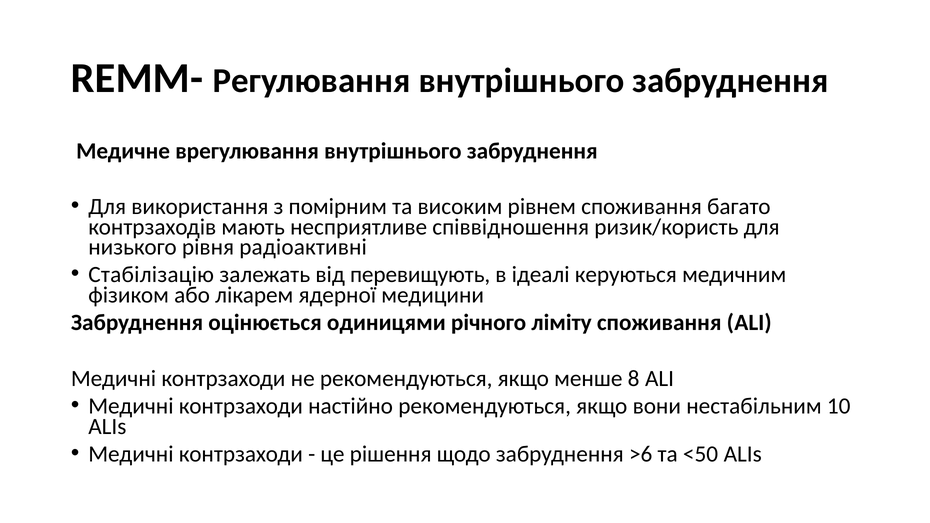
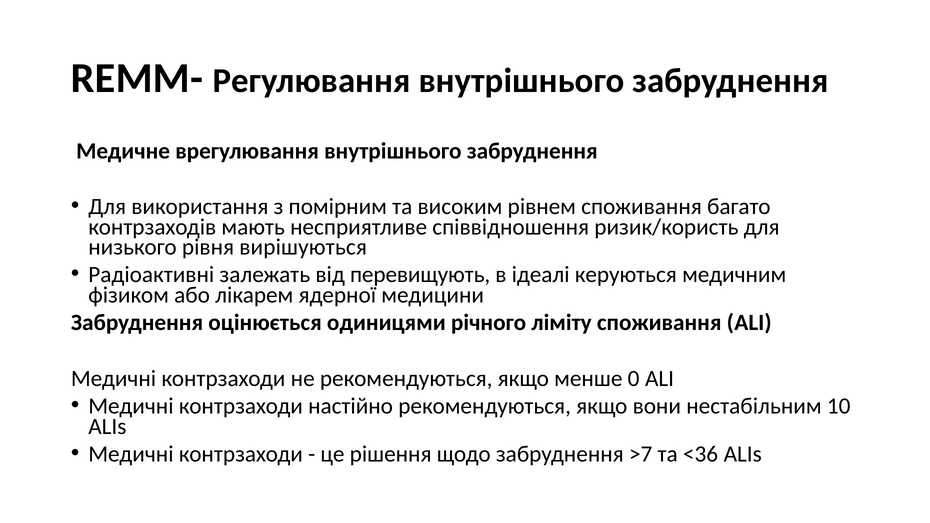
радіоактивні: радіоактивні -> вирішуються (303, 247)
Стабілізацію: Стабілізацію -> Радіоактивні (151, 275)
8: 8 -> 0 (634, 378)
>6: >6 -> >7 (641, 454)
<50: <50 -> <36 (700, 454)
